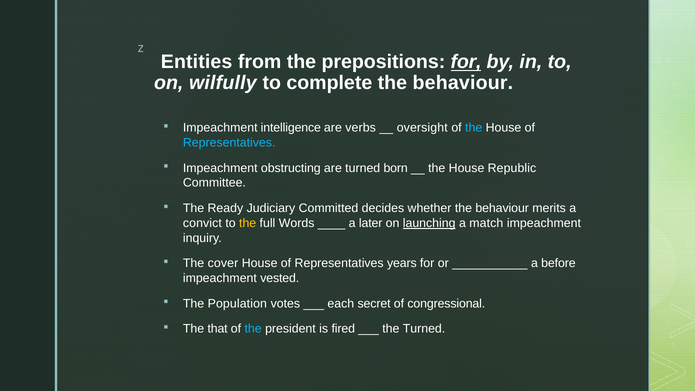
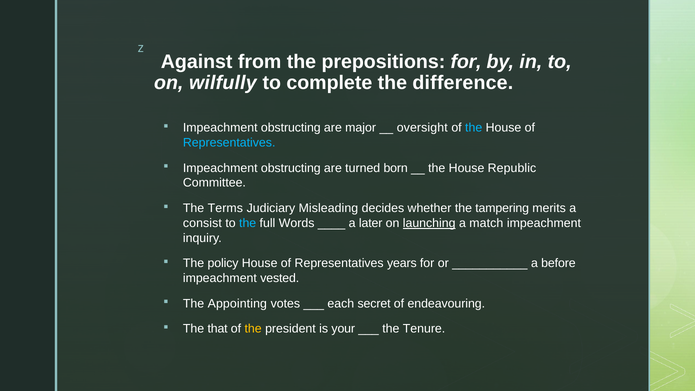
Entities: Entities -> Against (197, 62)
for underline: present -> none (466, 62)
complete the behaviour: behaviour -> difference (463, 83)
intelligence: intelligence -> obstructing (291, 128)
verbs: verbs -> major (361, 128)
Ready: Ready -> Terms (225, 208)
Committed: Committed -> Misleading (328, 208)
whether the behaviour: behaviour -> tampering (502, 208)
convict: convict -> consist (202, 223)
the colour: yellow -> light blue (248, 223)
cover: cover -> policy (223, 263)
Population: Population -> Appointing (237, 303)
congressional: congressional -> endeavouring (446, 303)
the colour: light blue -> yellow (253, 329)
fired: fired -> your (343, 329)
the Turned: Turned -> Tenure (424, 329)
